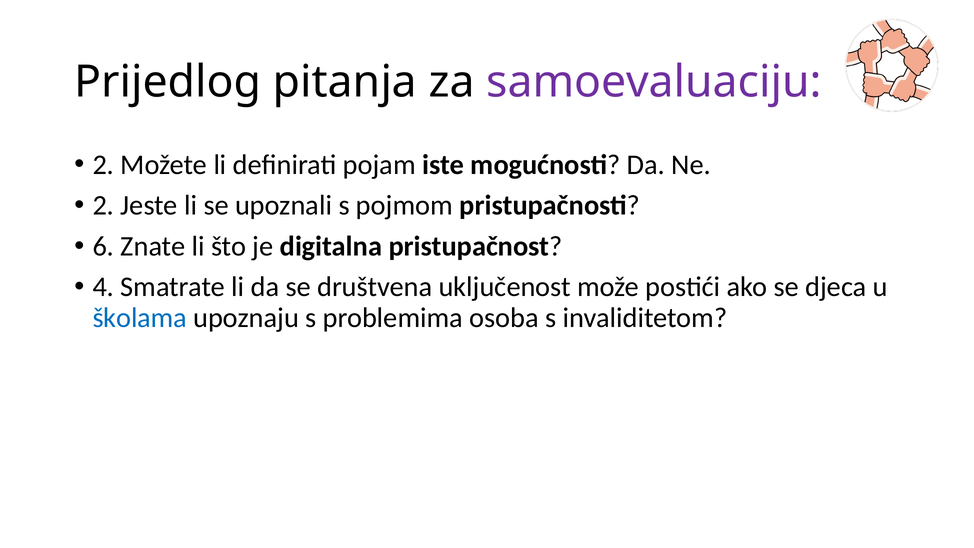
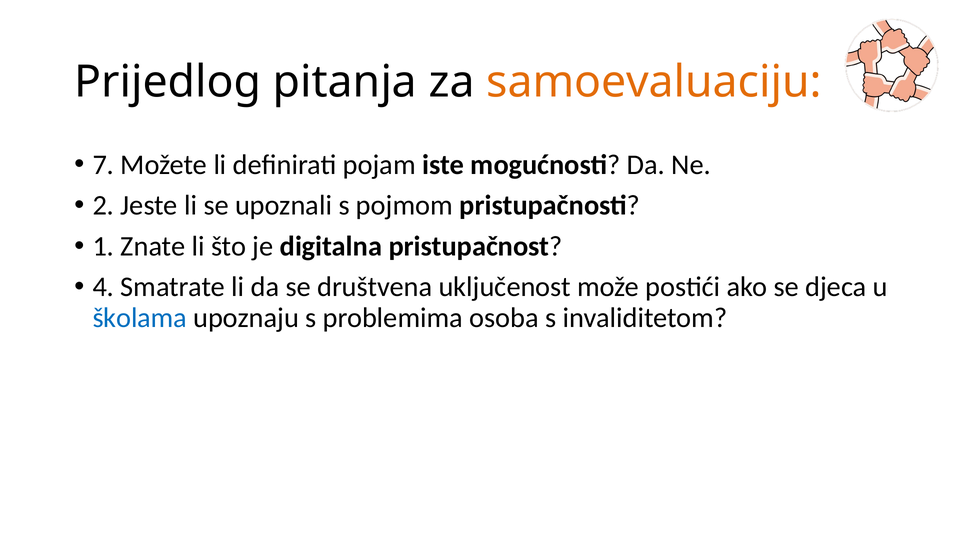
samoevaluaciju colour: purple -> orange (654, 82)
2: 2 -> 7 (103, 165)
6: 6 -> 1 (103, 246)
